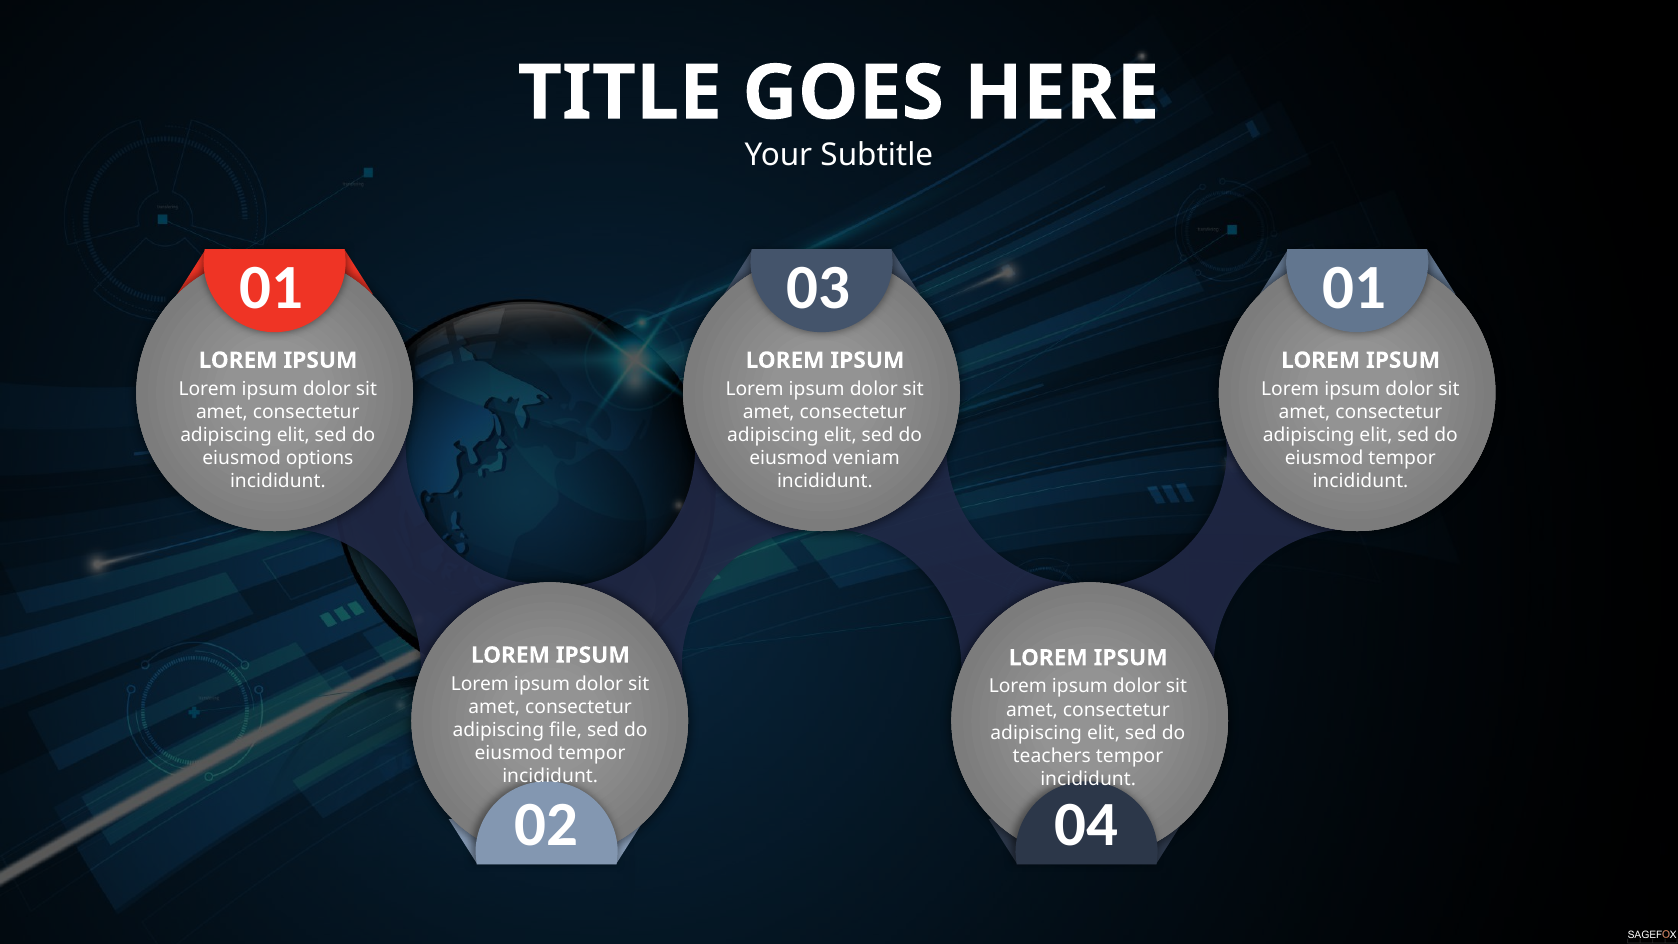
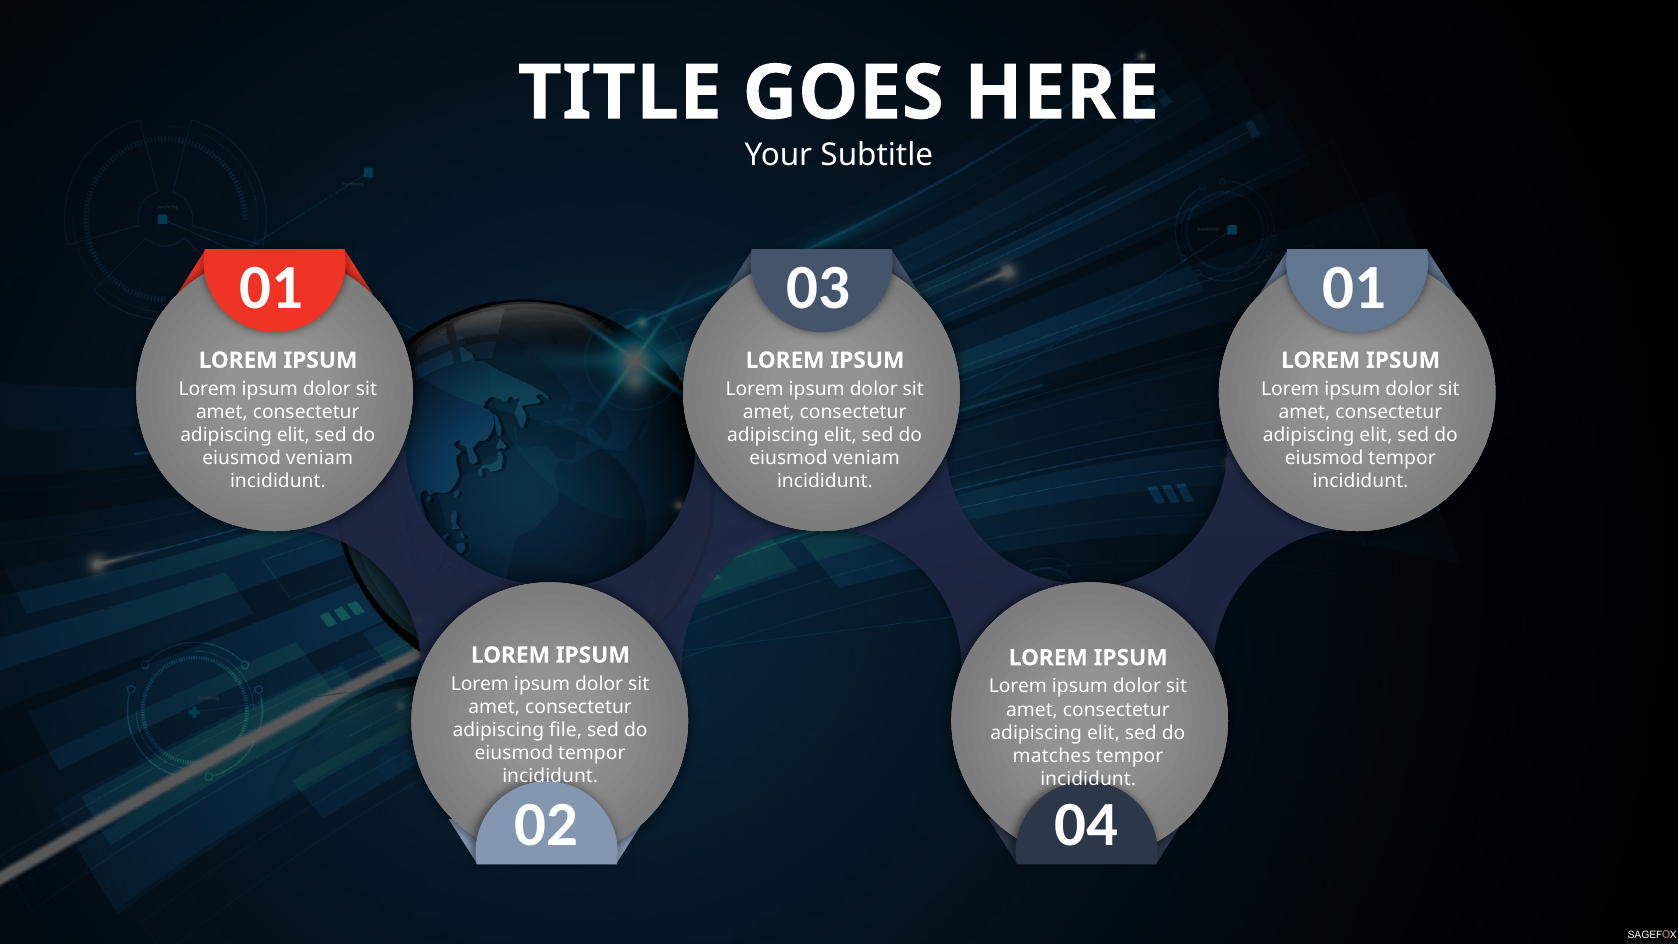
options: options -> veniam (319, 458)
teachers: teachers -> matches (1052, 756)
